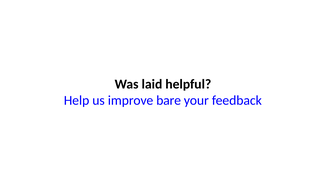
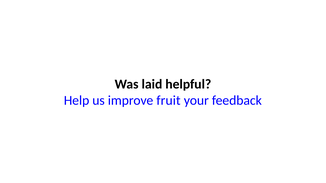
bare: bare -> fruit (168, 101)
